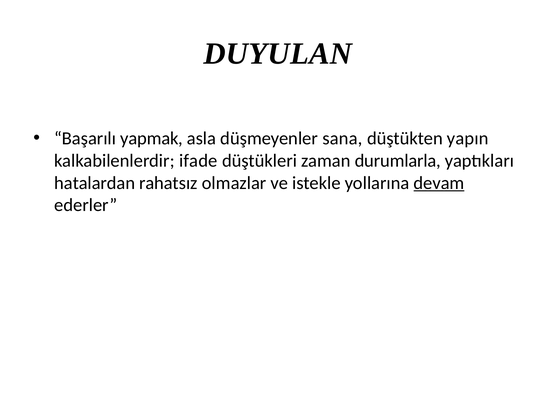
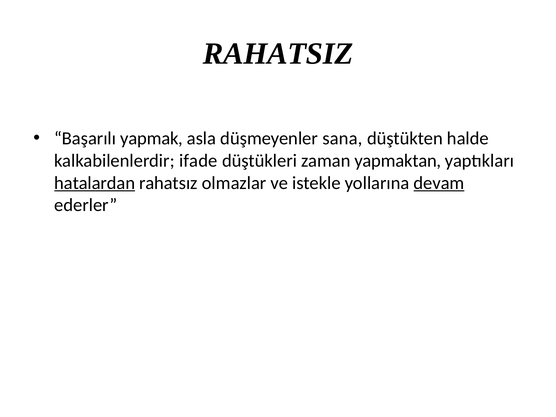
DUYULAN: DUYULAN -> RAHATSIZ (278, 54)
yapın: yapın -> halde (468, 138)
durumlarla: durumlarla -> yapmaktan (398, 161)
hatalardan underline: none -> present (95, 183)
